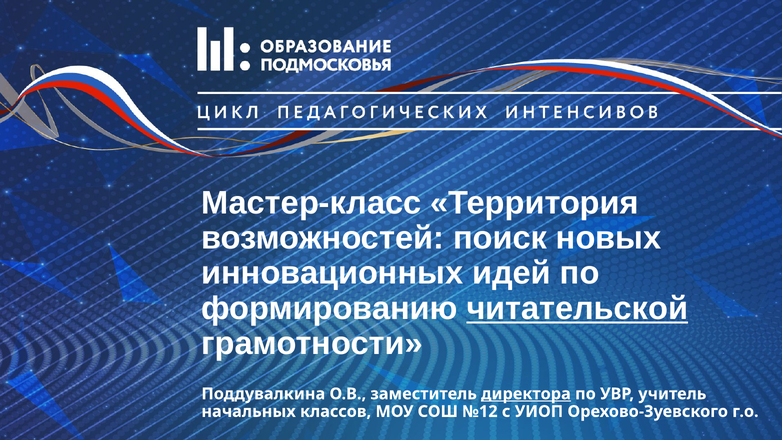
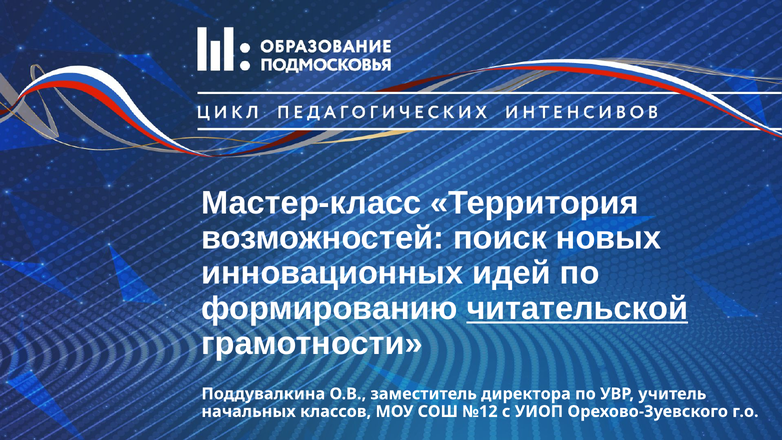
директора underline: present -> none (526, 394)
